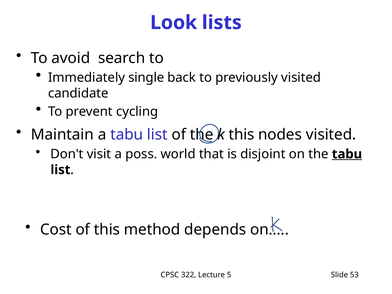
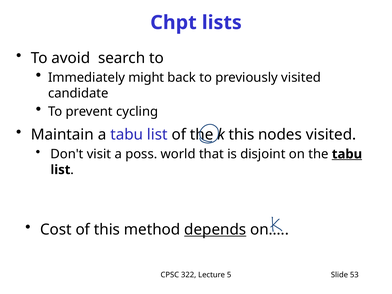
Look: Look -> Chpt (173, 23)
single: single -> might (146, 78)
depends underline: none -> present (215, 230)
